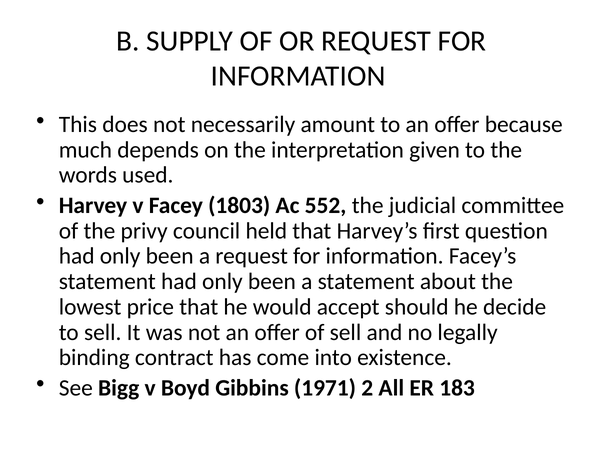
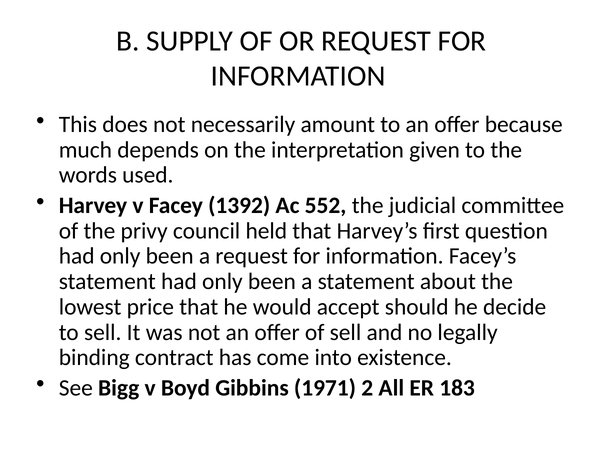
1803: 1803 -> 1392 (239, 205)
